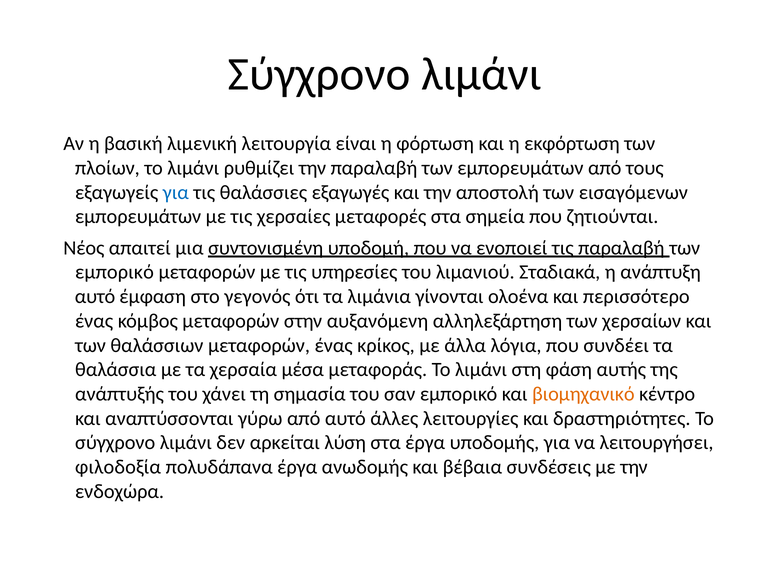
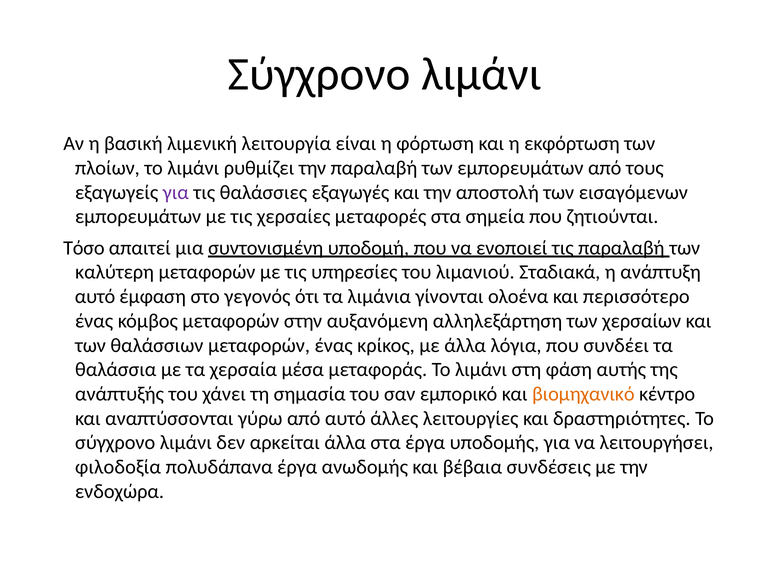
για colour: blue -> purple (176, 193)
Νέος: Νέος -> Τόσο (84, 248)
εμπορικό: εμπορικό -> καλύτερη (115, 272)
αρκείται λύση: λύση -> άλλα (345, 443)
